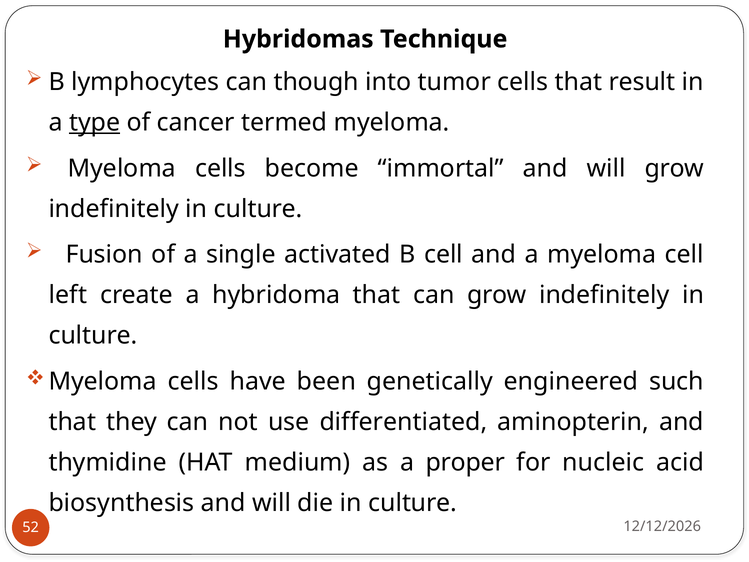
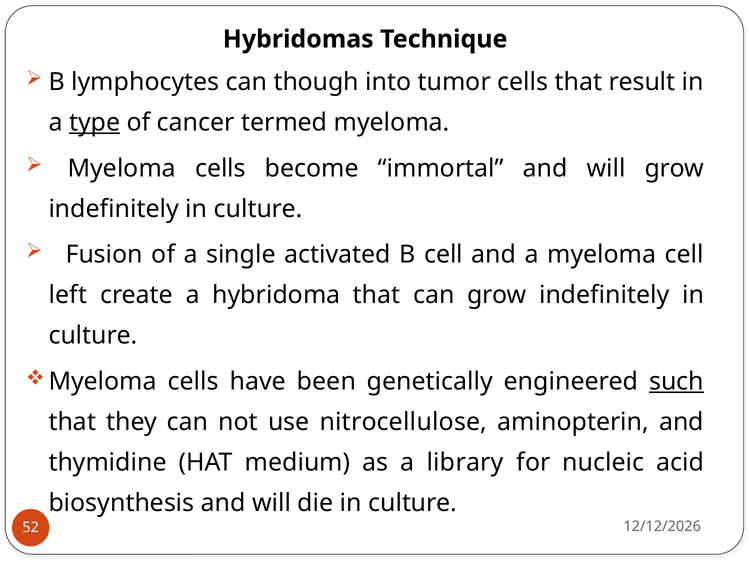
such underline: none -> present (676, 381)
differentiated: differentiated -> nitrocellulose (403, 422)
proper: proper -> library (465, 462)
